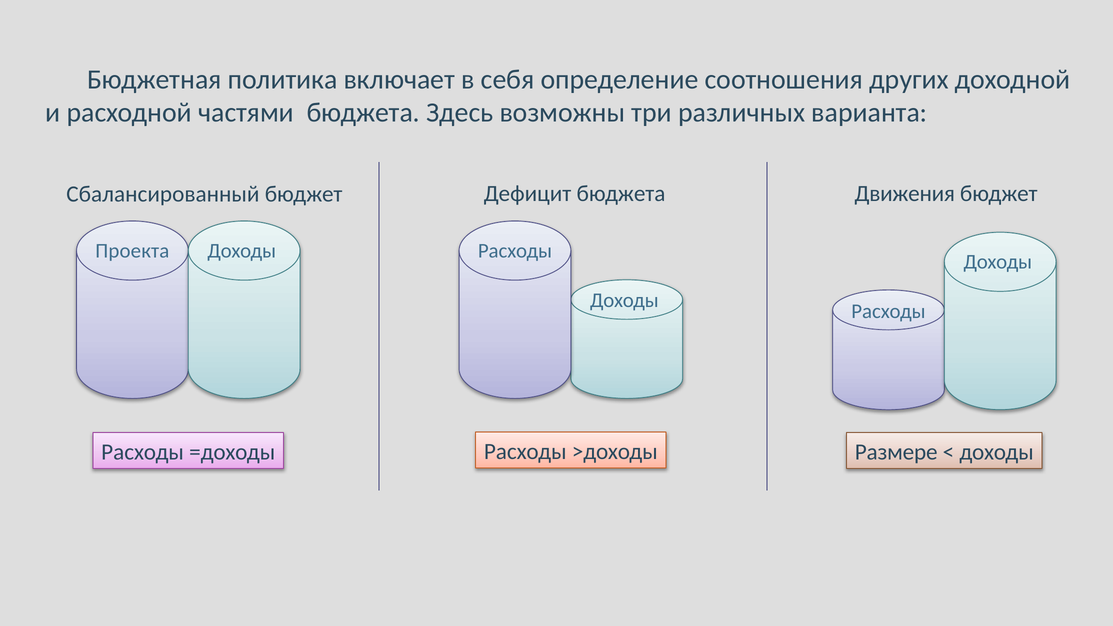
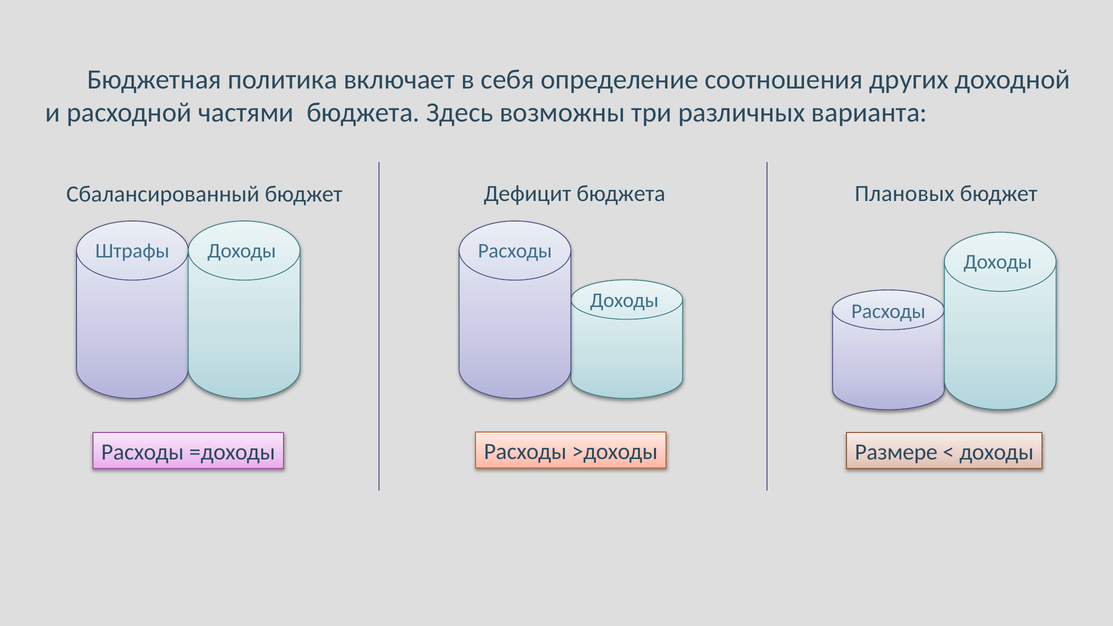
Движения: Движения -> Плановых (905, 194)
Проекта: Проекта -> Штрафы (132, 251)
